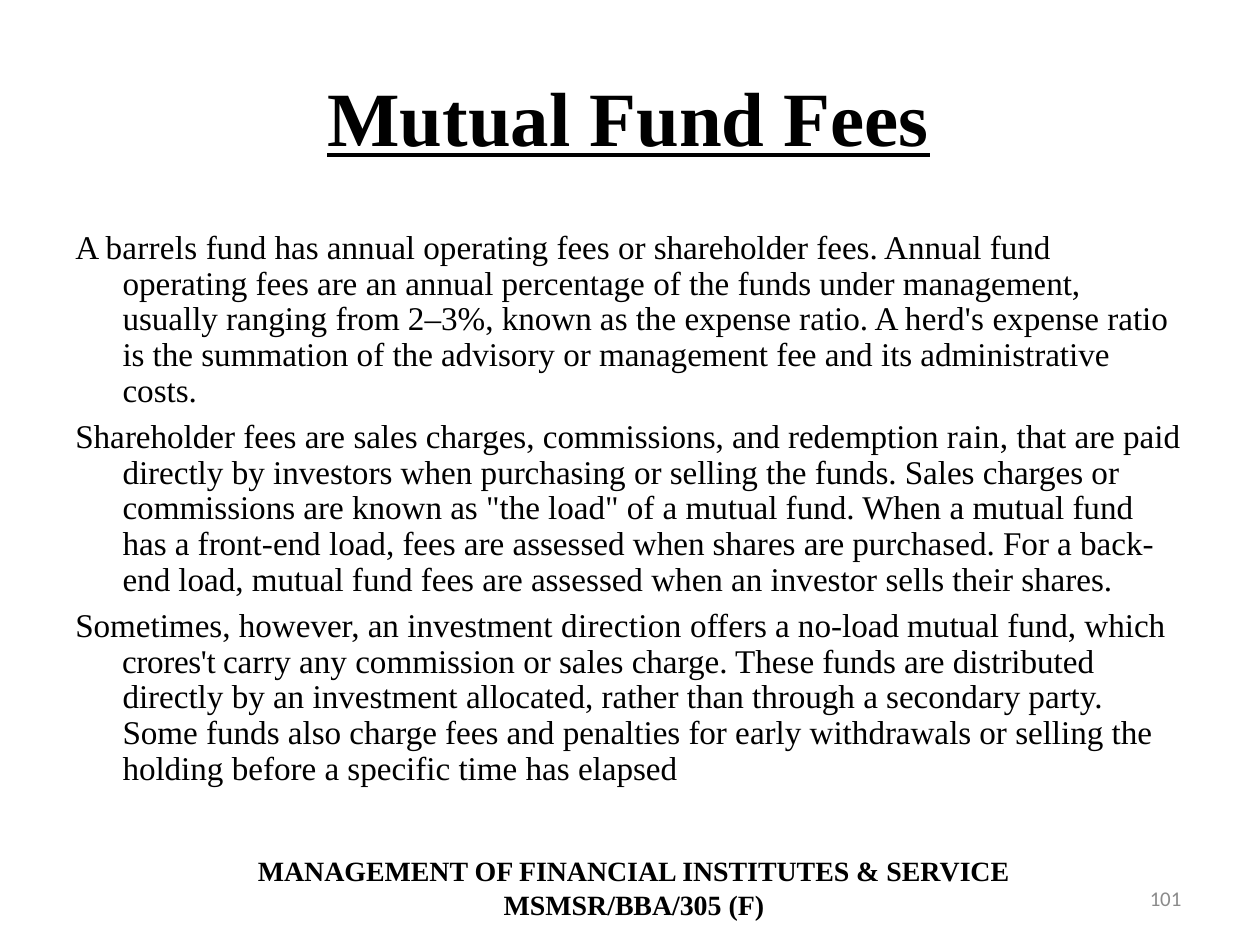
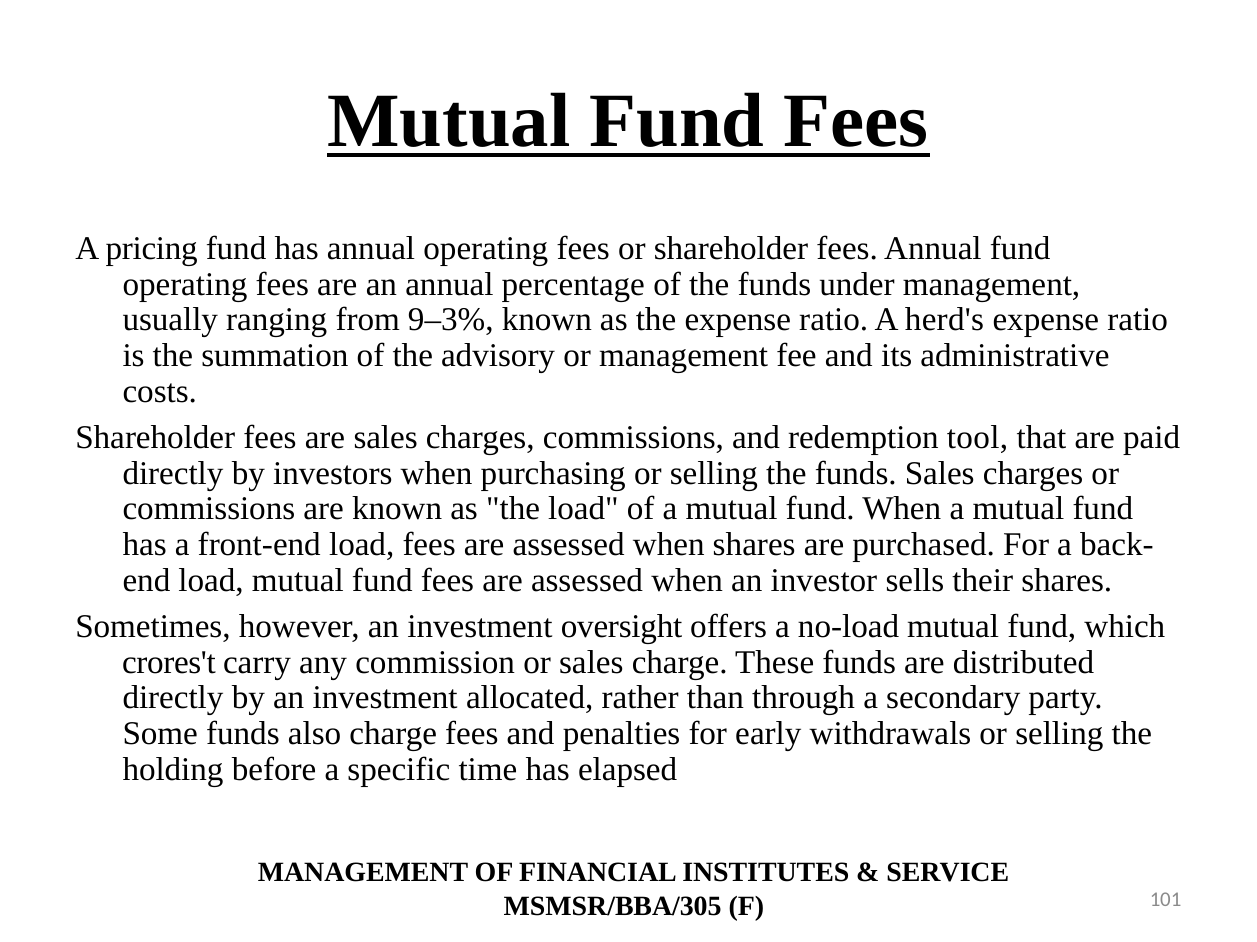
barrels: barrels -> pricing (152, 248)
2–3%: 2–3% -> 9–3% (451, 320)
rain: rain -> tool (978, 438)
direction: direction -> oversight (622, 627)
